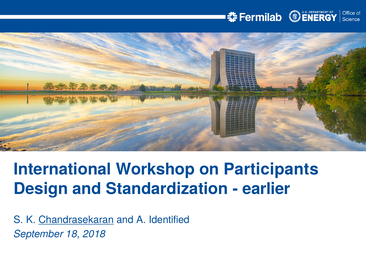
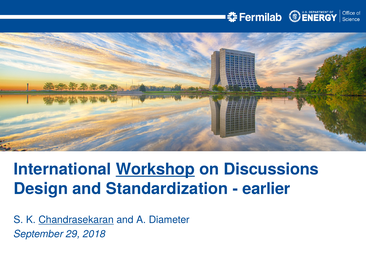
Workshop underline: none -> present (155, 170)
Participants: Participants -> Discussions (271, 170)
Identified: Identified -> Diameter (169, 220)
18: 18 -> 29 (73, 234)
